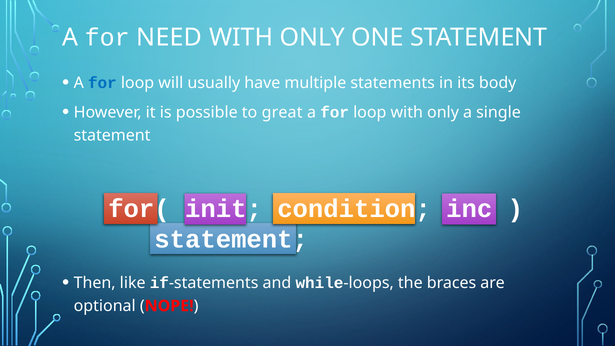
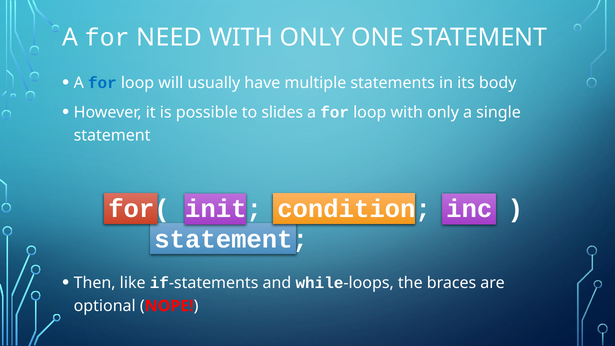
great: great -> slides (282, 113)
